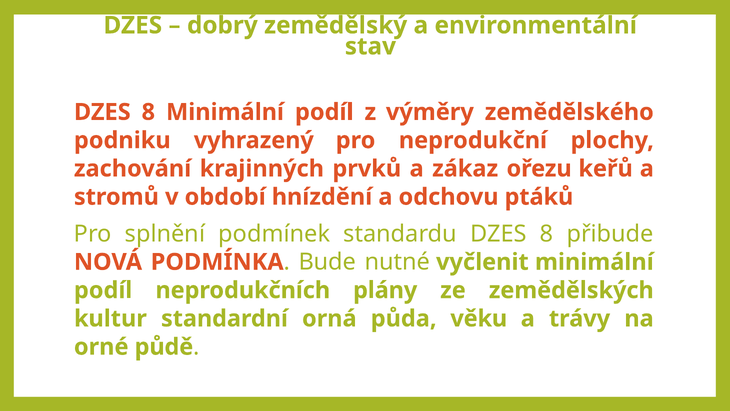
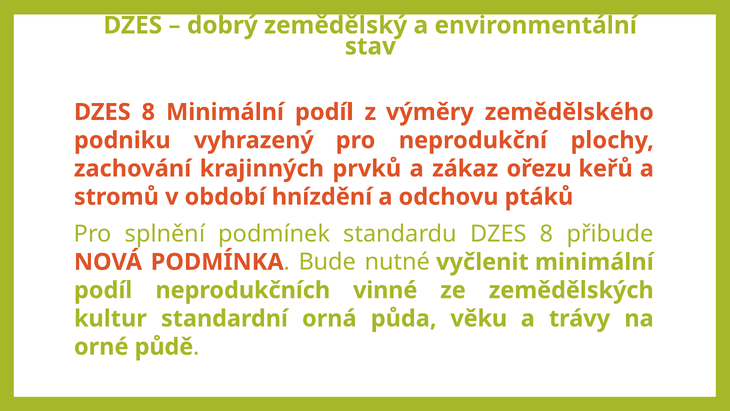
plány: plány -> vinné (385, 290)
